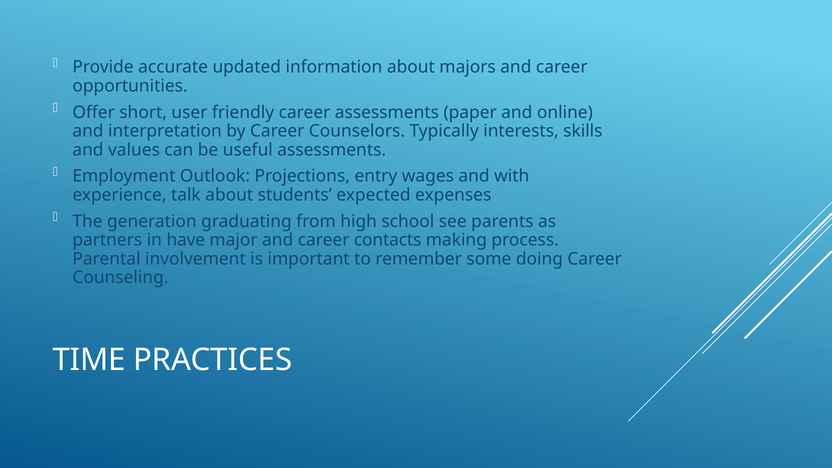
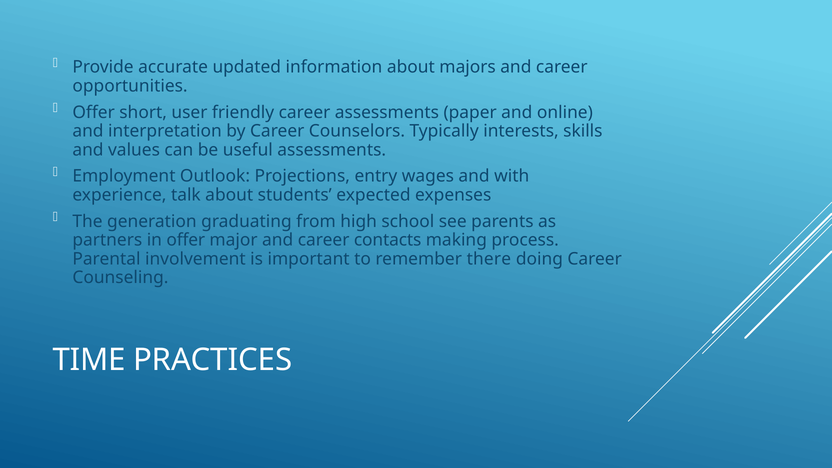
in have: have -> offer (186, 240)
some: some -> there (489, 259)
